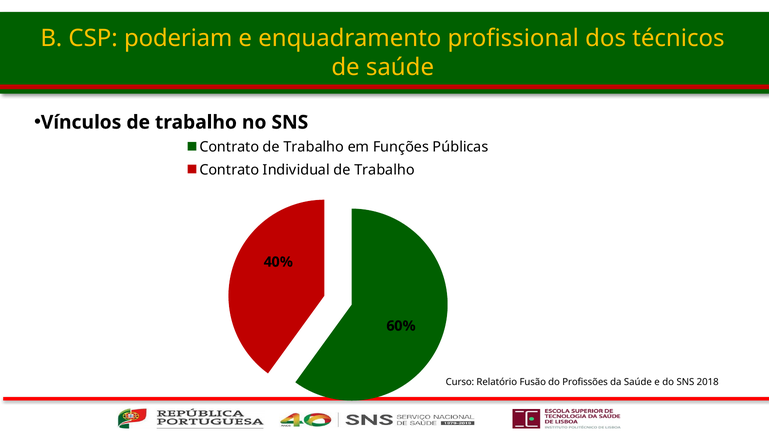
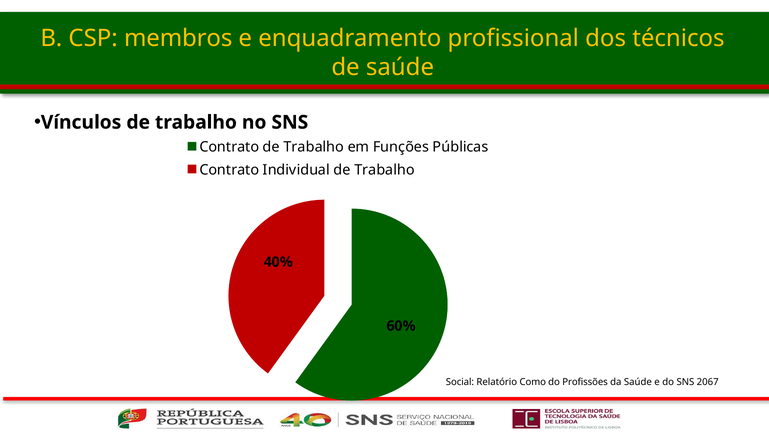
poderiam: poderiam -> membros (178, 38)
Curso: Curso -> Social (460, 382)
Fusão: Fusão -> Como (533, 382)
2018: 2018 -> 2067 (708, 382)
